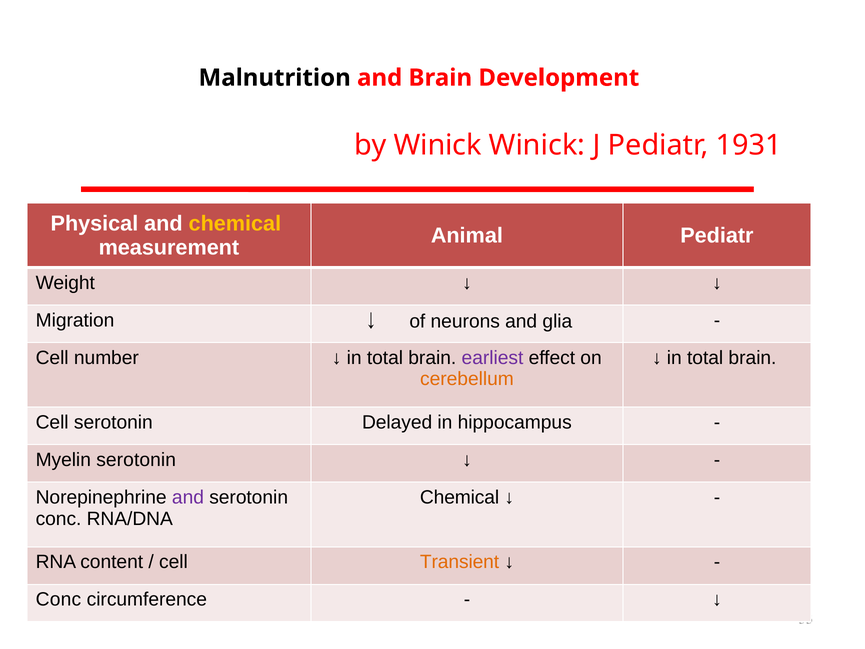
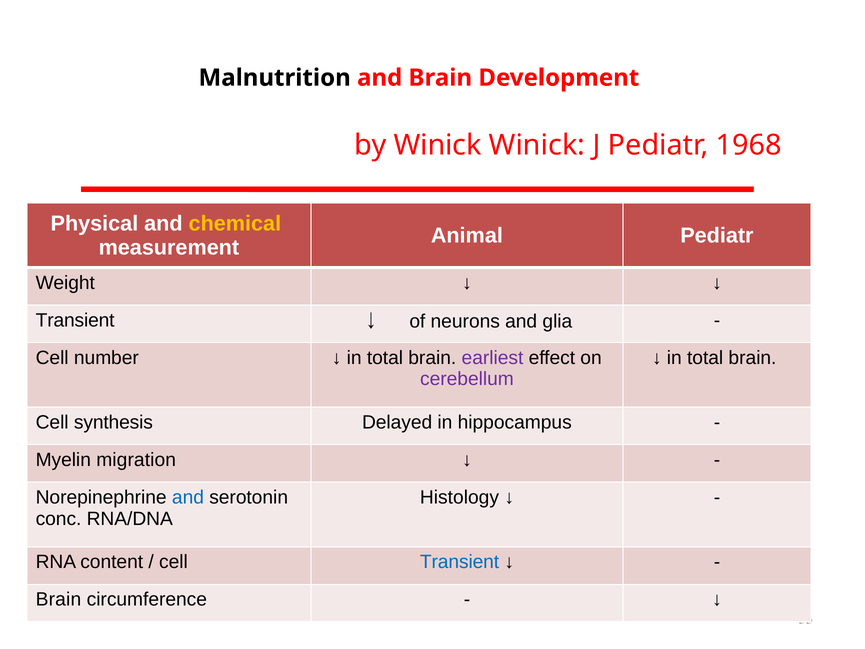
1931: 1931 -> 1968 (749, 145)
Migration: Migration -> Transient (75, 320)
cerebellum colour: orange -> purple (467, 379)
Cell serotonin: serotonin -> synthesis (113, 422)
Myelin serotonin: serotonin -> migration (136, 460)
and colour: purple -> blue (188, 497)
Chemical: Chemical -> Histology (459, 497)
Transient colour: orange -> blue (460, 562)
Conc: Conc -> Brain (58, 599)
